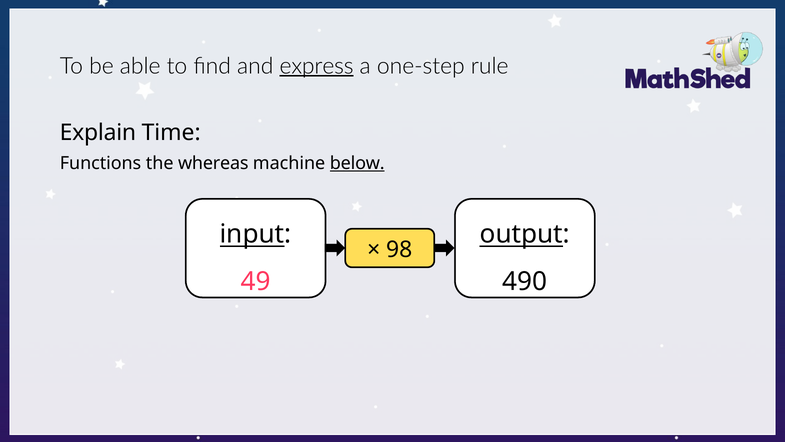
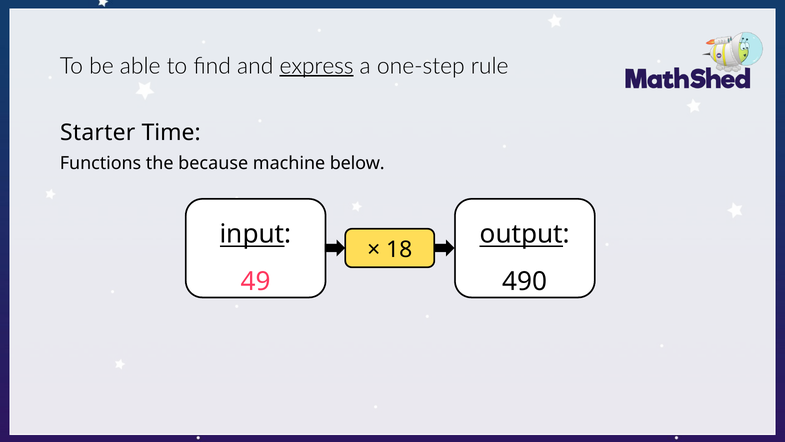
Explain: Explain -> Starter (98, 133)
whereas: whereas -> because (213, 163)
below underline: present -> none (357, 163)
98: 98 -> 18 (399, 249)
